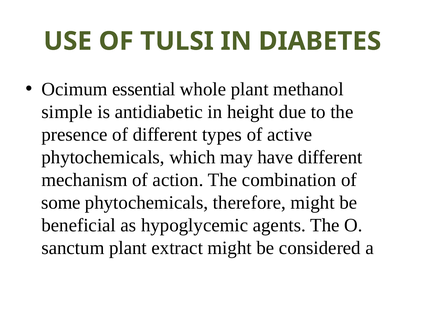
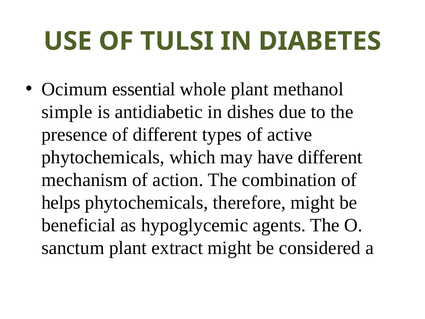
height: height -> dishes (251, 112)
some: some -> helps (61, 203)
